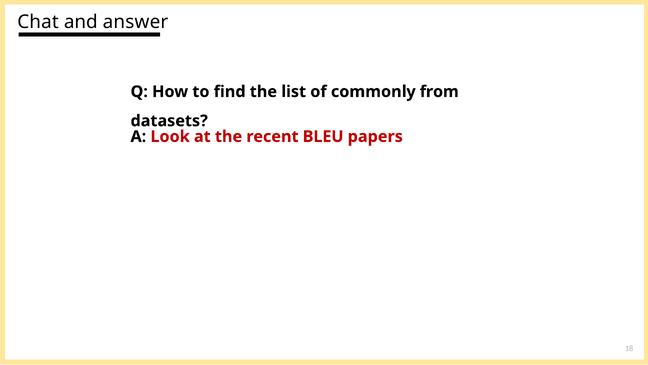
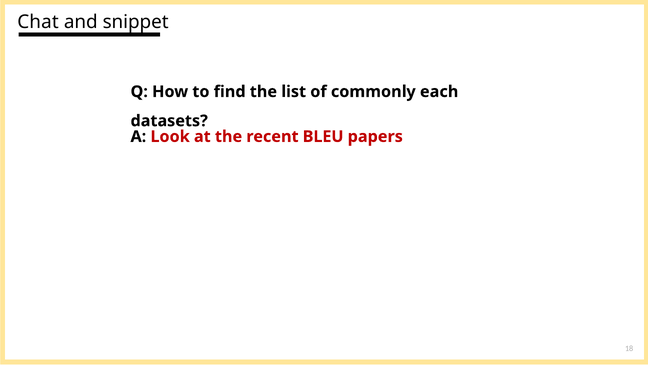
answer: answer -> snippet (136, 22)
from: from -> each (439, 92)
